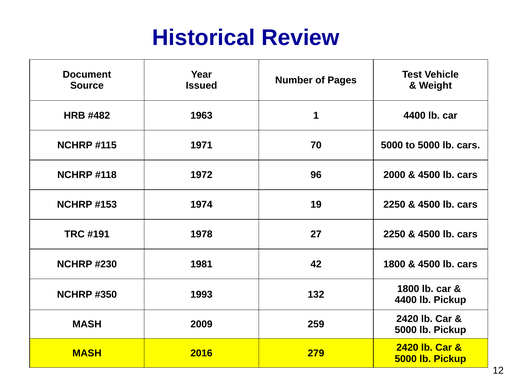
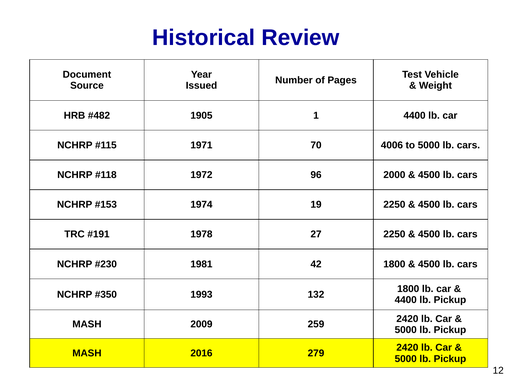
1963: 1963 -> 1905 (201, 116)
70 5000: 5000 -> 4006 (392, 145)
